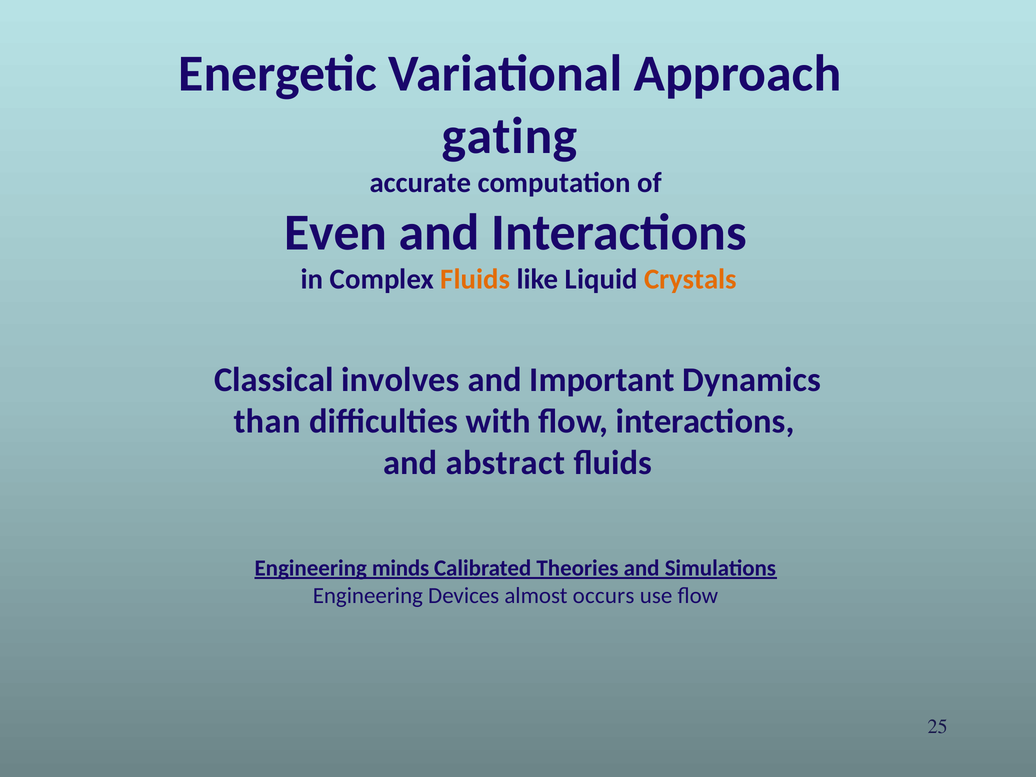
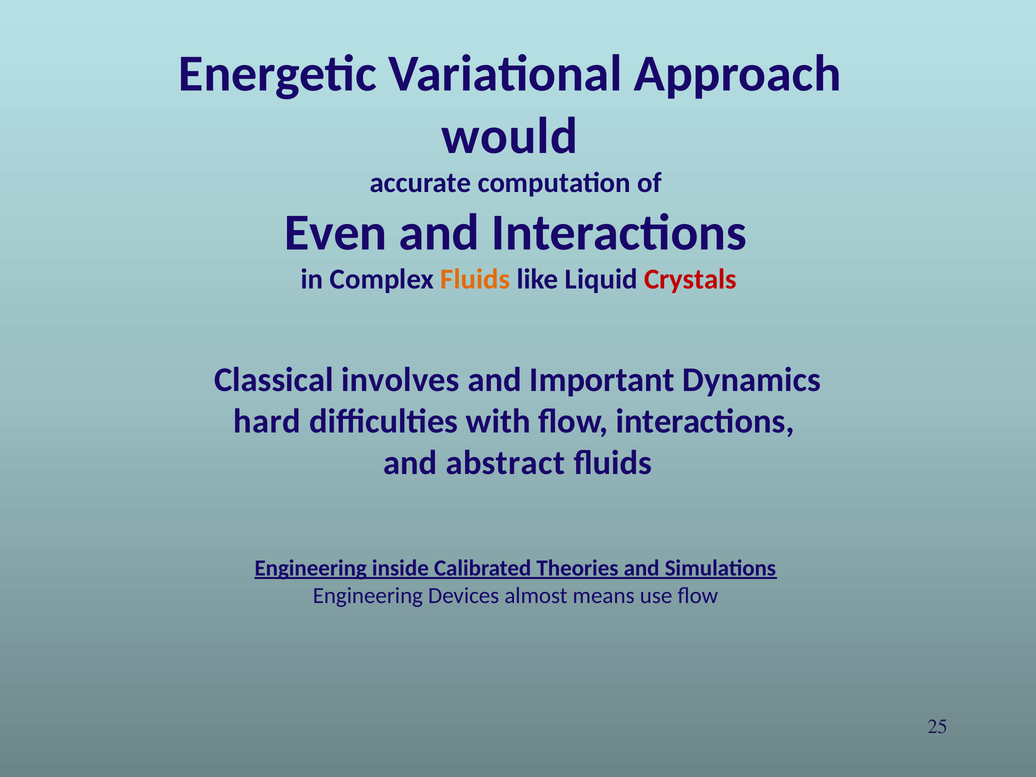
gating: gating -> would (510, 136)
Crystals colour: orange -> red (690, 279)
than: than -> hard (267, 421)
minds: minds -> inside (400, 568)
occurs: occurs -> means (604, 596)
